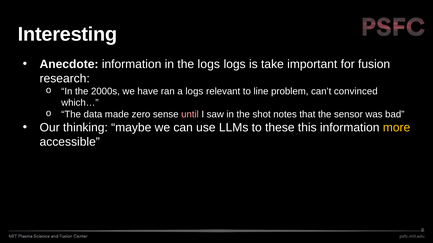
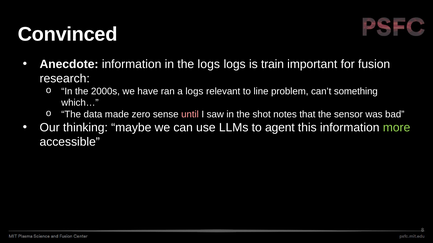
Interesting: Interesting -> Convinced (68, 35)
take: take -> train (273, 64)
convinced: convinced -> something (356, 92)
these: these -> agent (280, 128)
more colour: yellow -> light green (397, 128)
